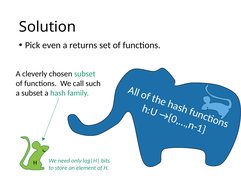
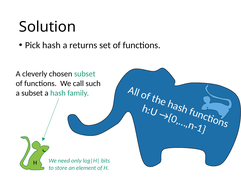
Pick even: even -> hash (51, 45)
